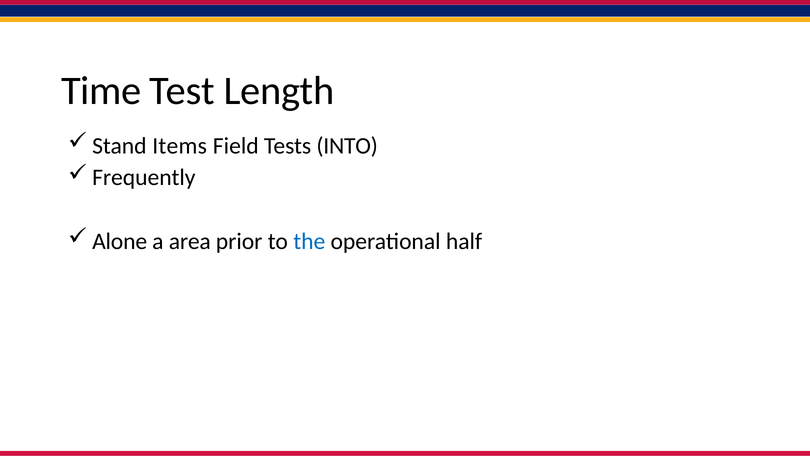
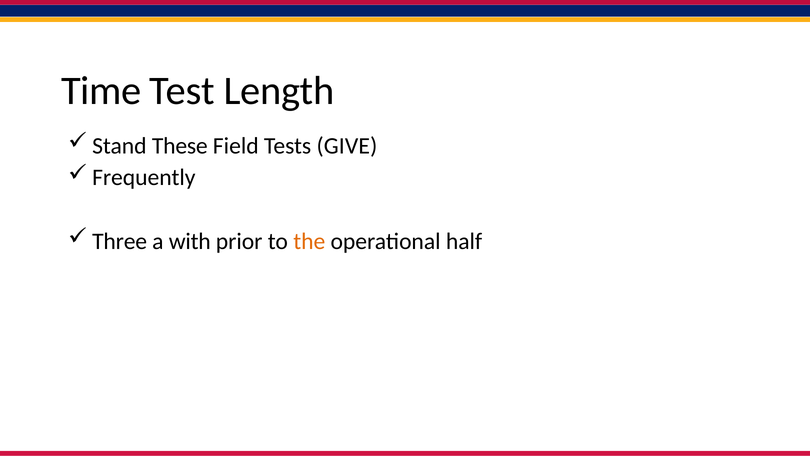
Items: Items -> These (180, 146)
INTO: INTO -> GIVE (347, 146)
Alone: Alone -> Three (120, 241)
area: area -> with (190, 241)
the colour: blue -> orange (309, 241)
